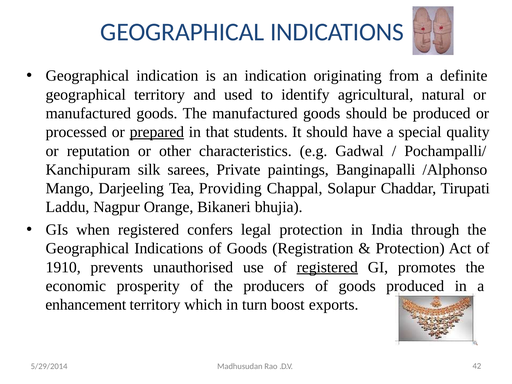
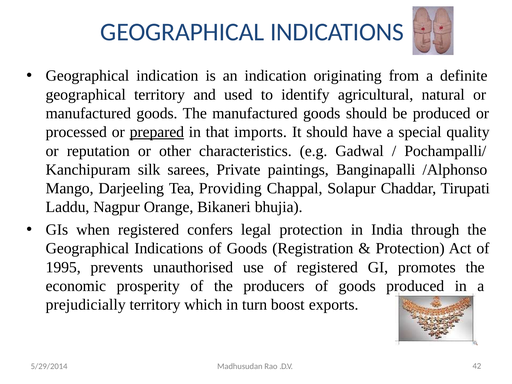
students: students -> imports (261, 132)
1910: 1910 -> 1995 (63, 267)
registered underline: present -> none (327, 267)
enhancement: enhancement -> prejudicially (86, 305)
